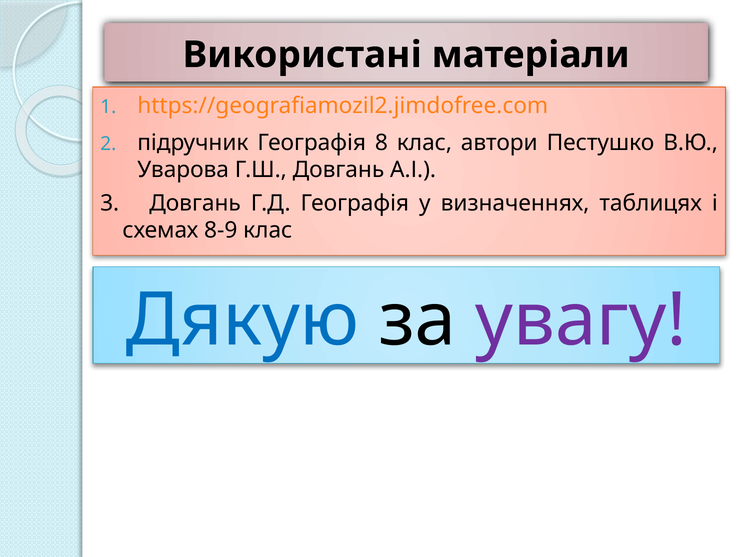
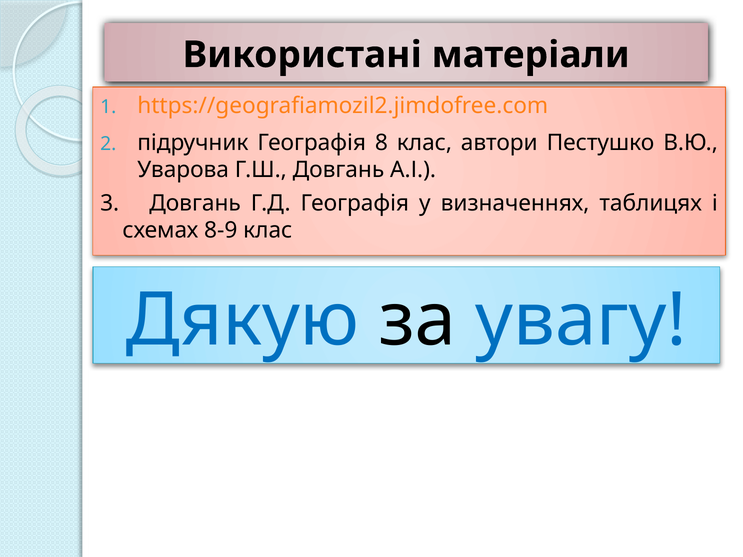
увагу colour: purple -> blue (581, 320)
